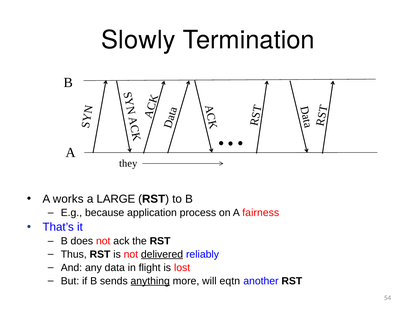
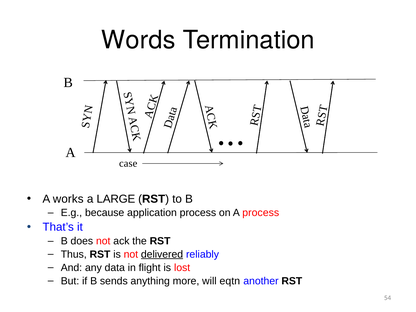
Slowly: Slowly -> Words (138, 40)
they: they -> case (128, 164)
A fairness: fairness -> process (261, 213)
anything underline: present -> none (150, 281)
